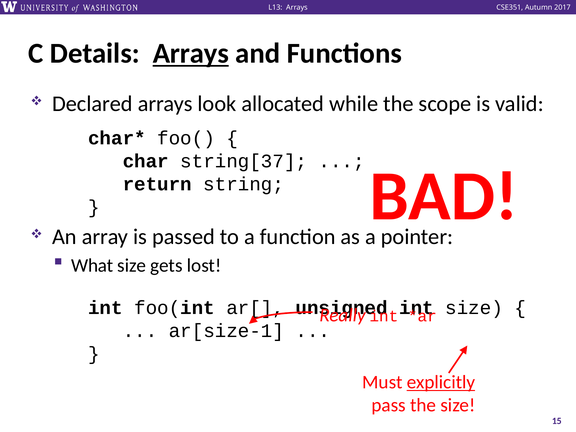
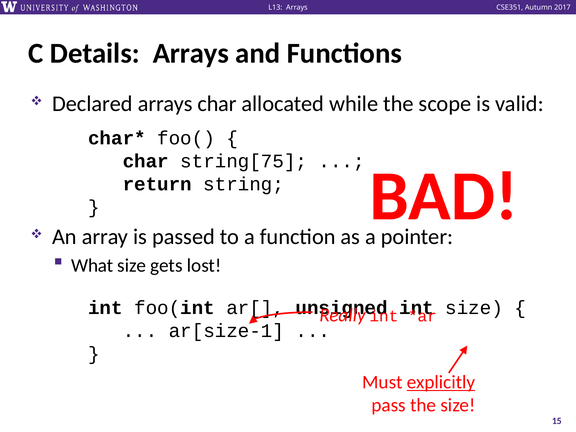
Arrays underline: present -> none (191, 53)
arrays look: look -> char (217, 104)
string[37: string[37 -> string[75 (244, 161)
